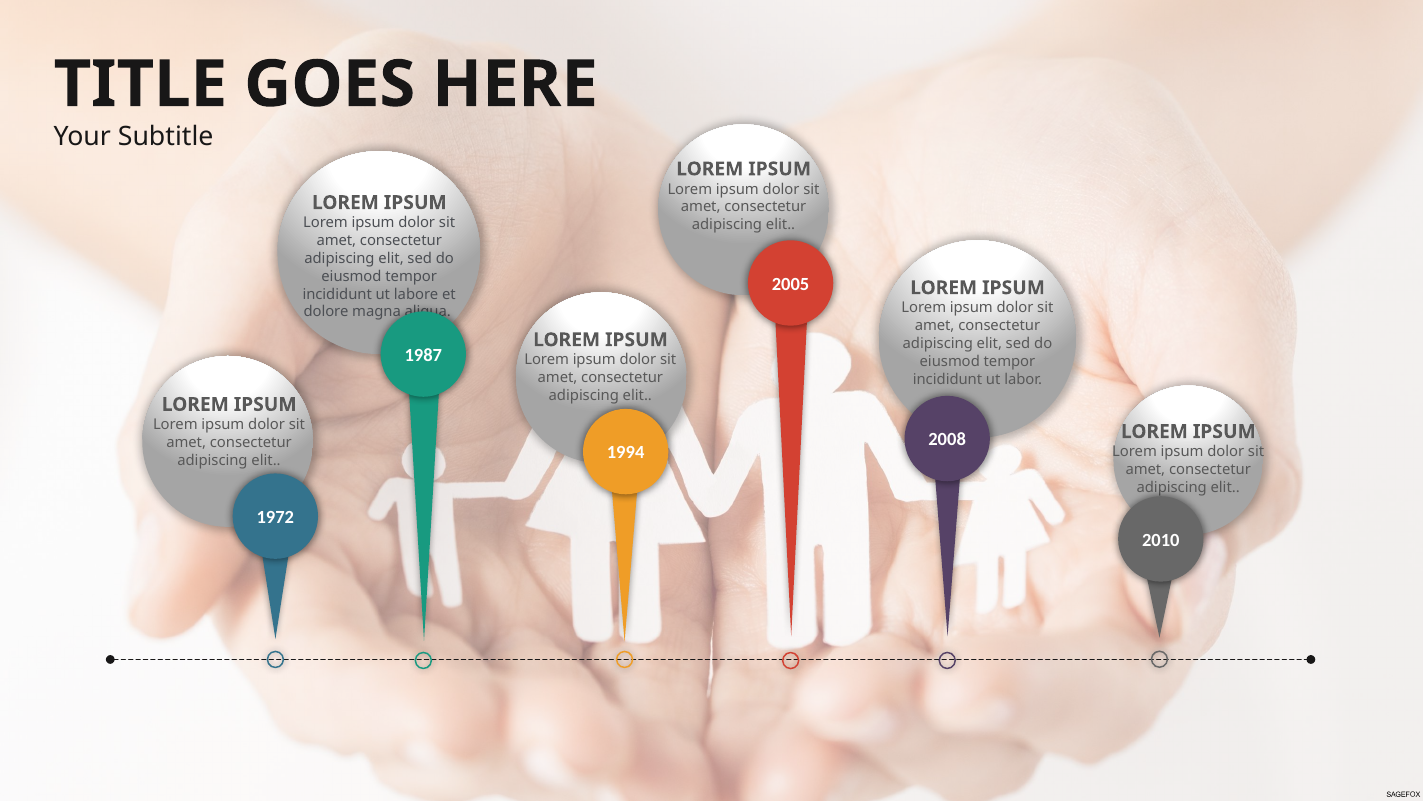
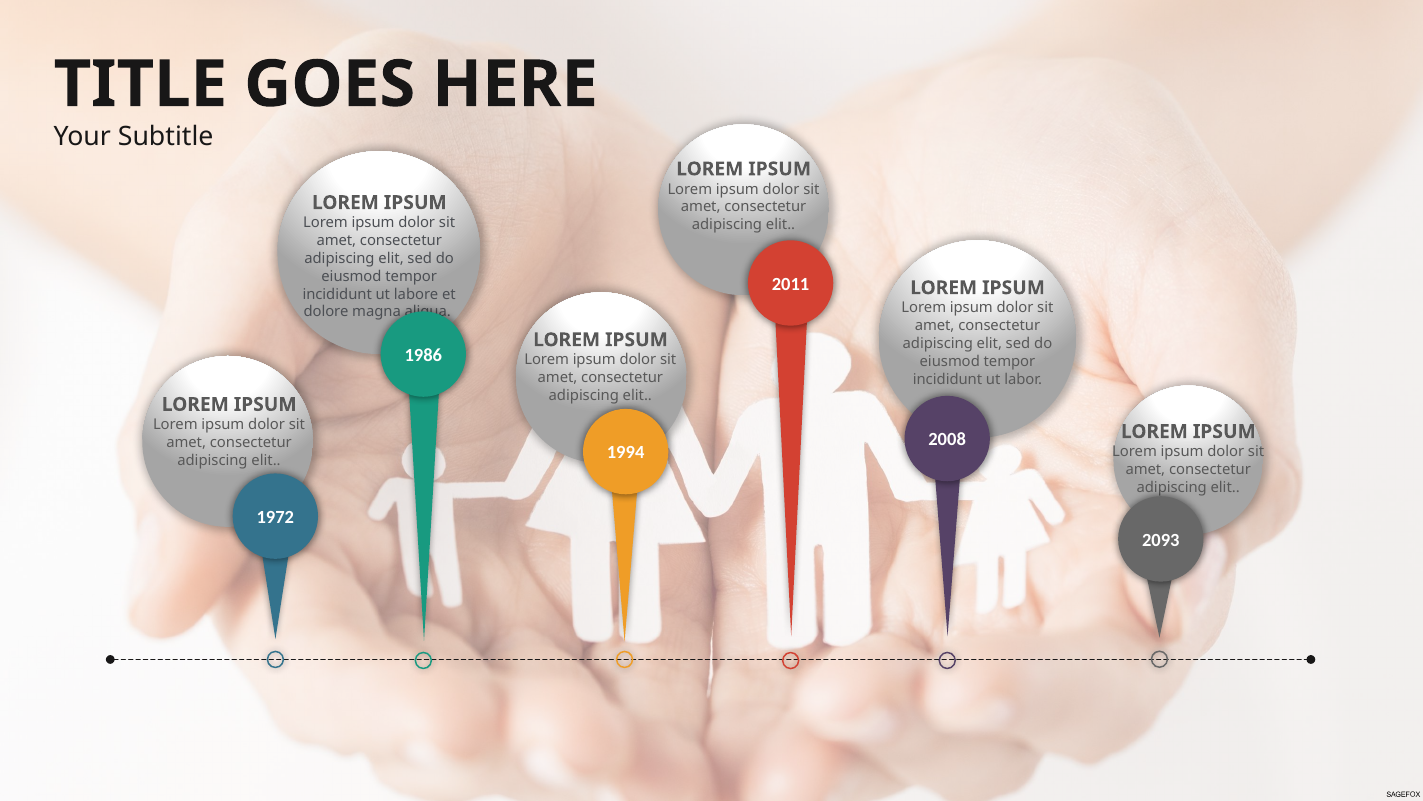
2005: 2005 -> 2011 (791, 284)
1987: 1987 -> 1986 (423, 355)
2010: 2010 -> 2093 (1161, 540)
